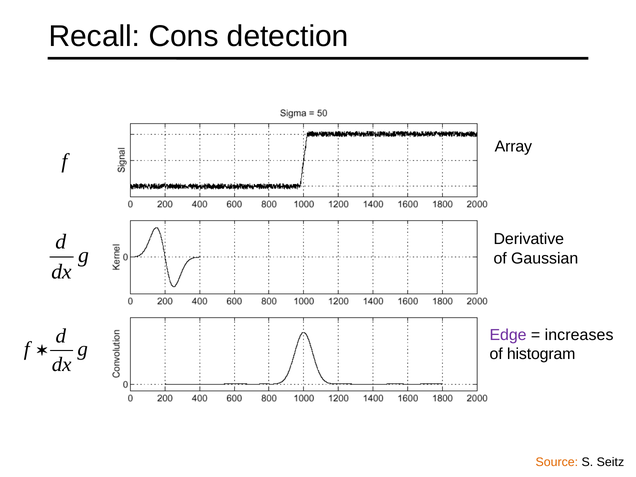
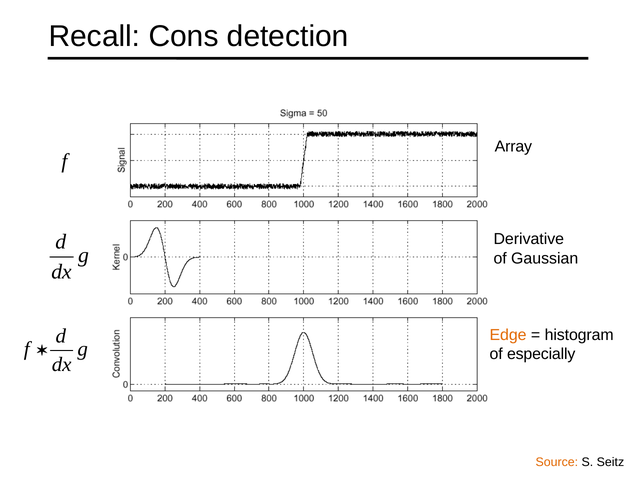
Edge colour: purple -> orange (508, 335)
increases: increases -> histogram (579, 335)
histogram: histogram -> especially (541, 354)
